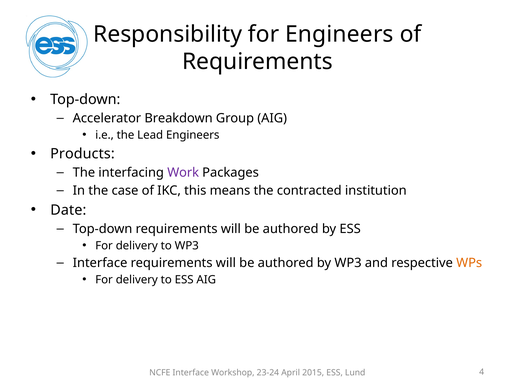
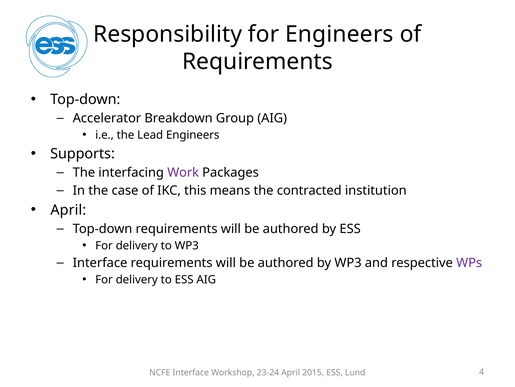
Products: Products -> Supports (83, 153)
Date: Date -> April (68, 210)
WPs colour: orange -> purple (469, 262)
